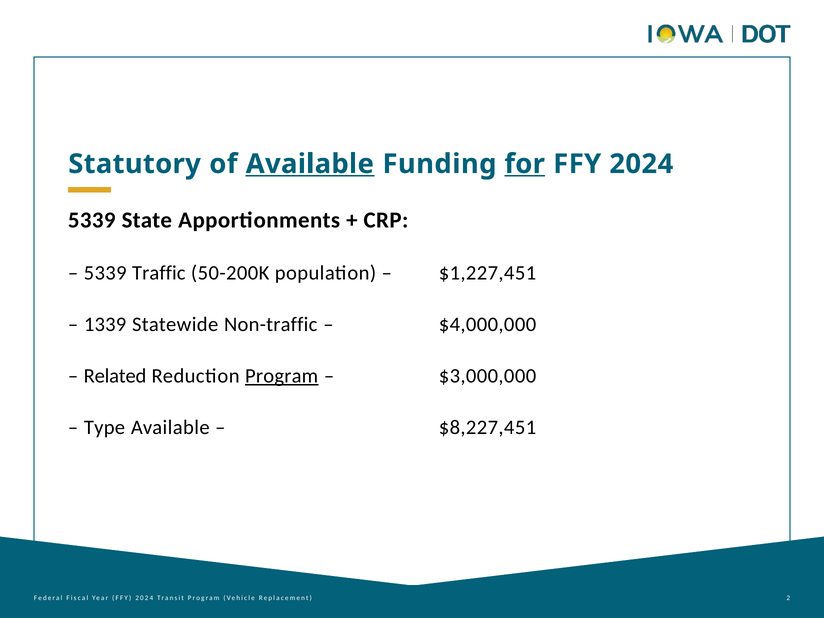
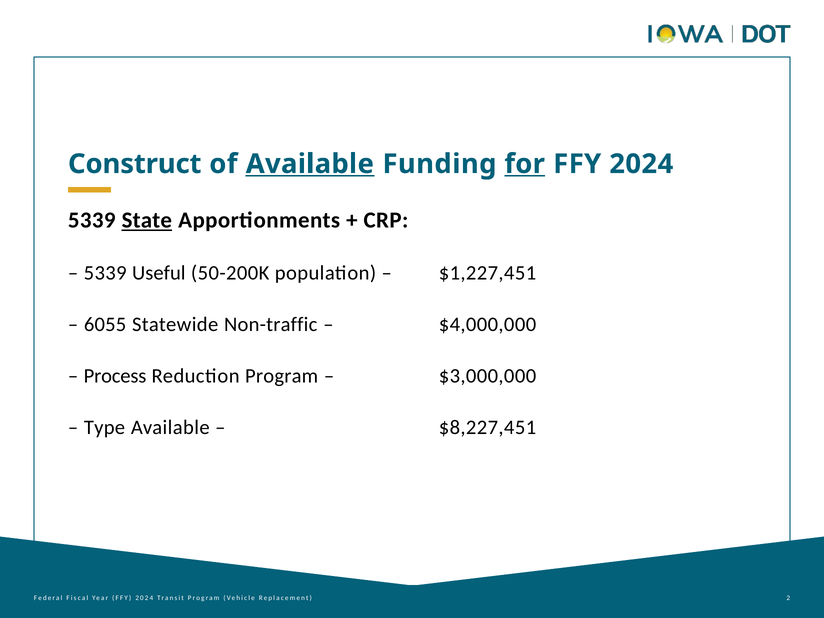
Statutory: Statutory -> Construct (135, 164)
State underline: none -> present (147, 220)
Traffic: Traffic -> Useful (159, 273)
1339: 1339 -> 6055 (105, 325)
Related: Related -> Process (115, 376)
Program underline: present -> none (282, 376)
